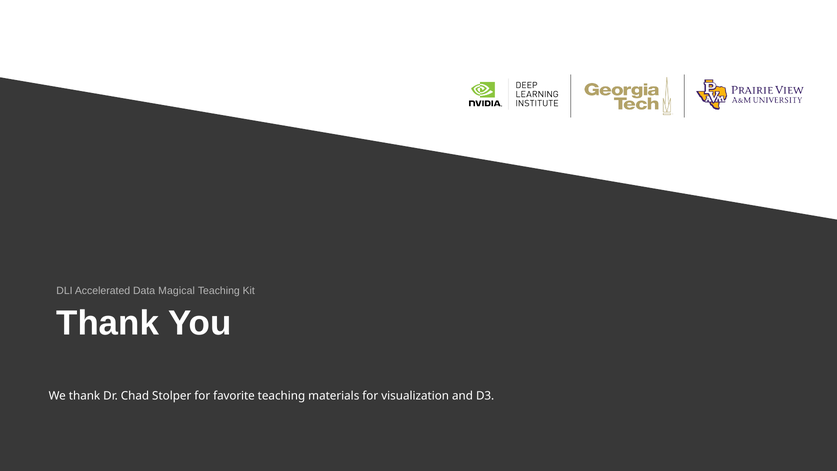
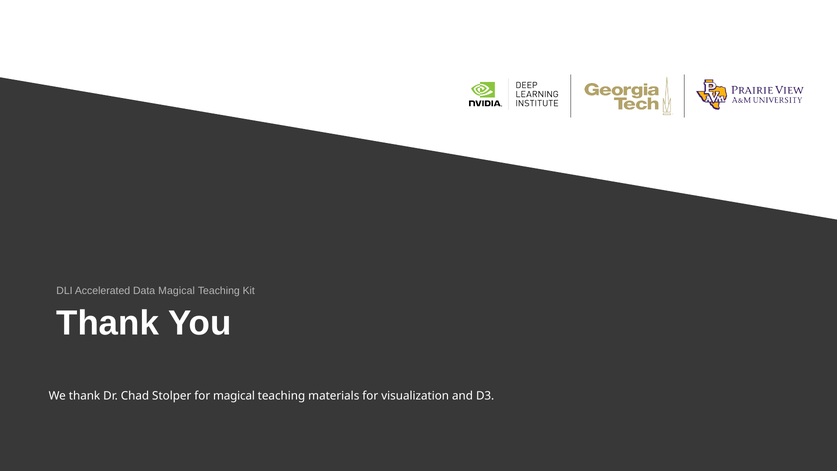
for favorite: favorite -> magical (234, 396)
